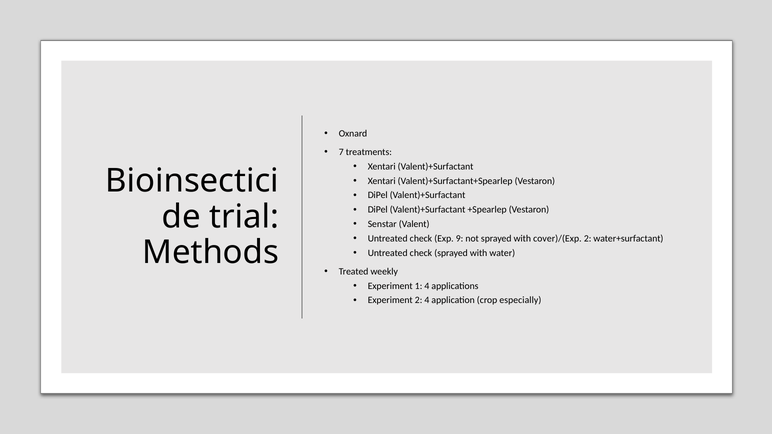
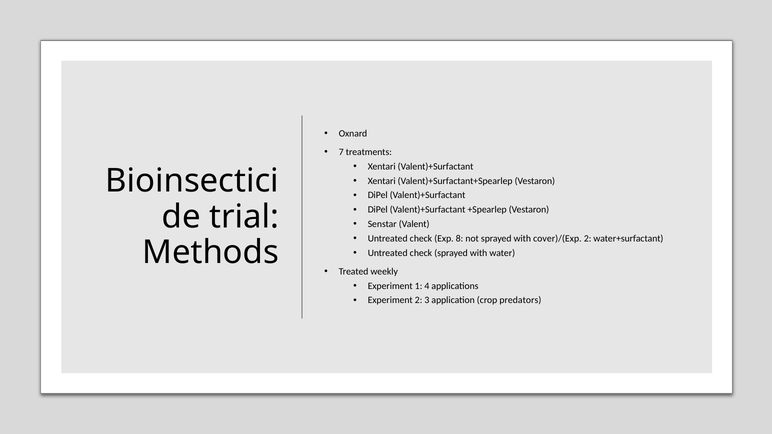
9: 9 -> 8 (460, 239)
2 4: 4 -> 3 (427, 300)
especially: especially -> predators (520, 300)
